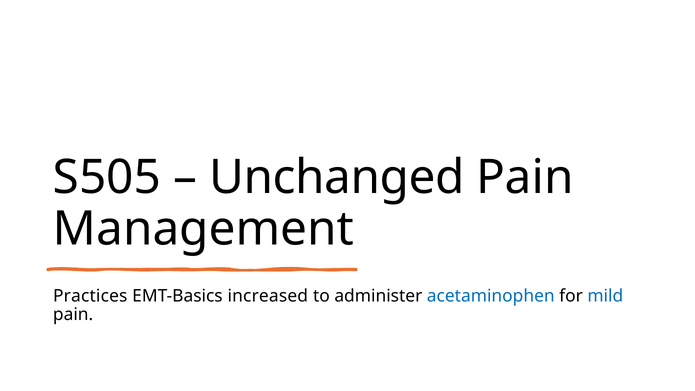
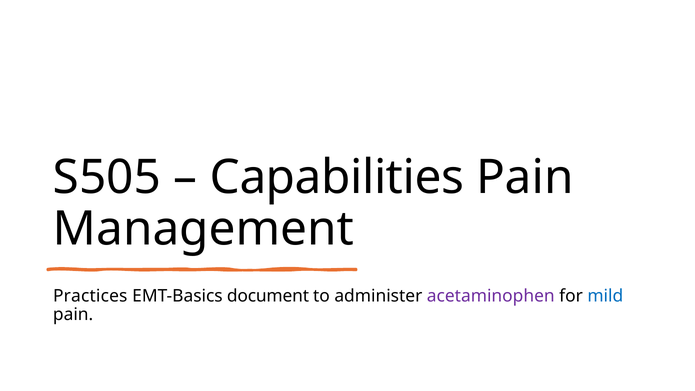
Unchanged: Unchanged -> Capabilities (337, 177)
increased: increased -> document (268, 296)
acetaminophen colour: blue -> purple (491, 296)
